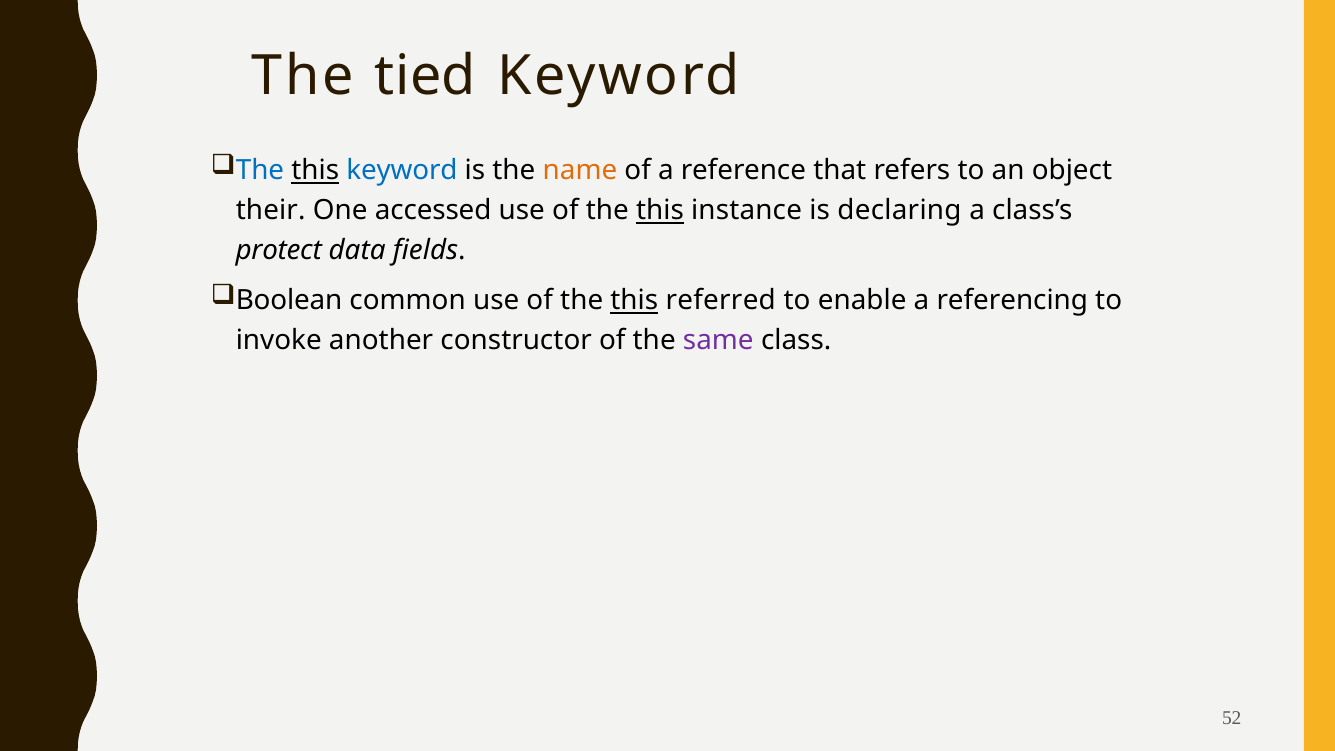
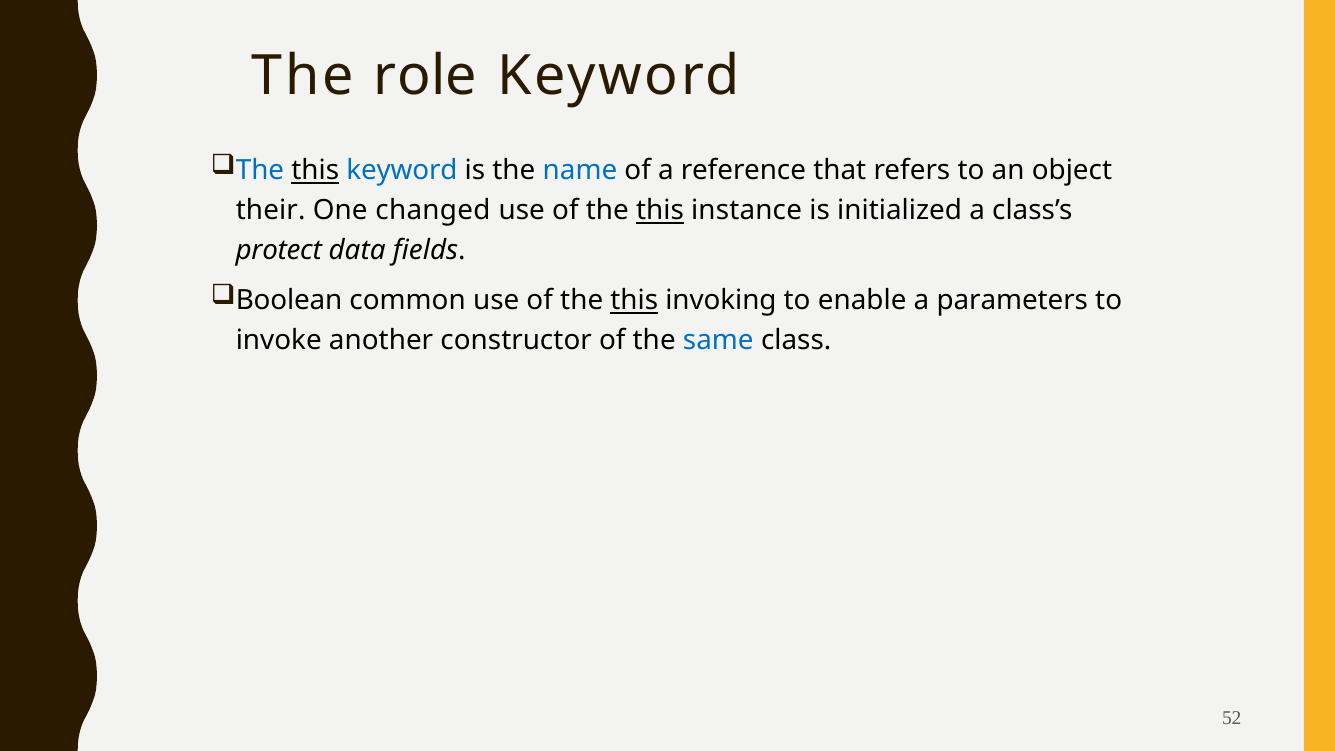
tied: tied -> role (425, 76)
name colour: orange -> blue (580, 170)
accessed: accessed -> changed (433, 210)
declaring: declaring -> initialized (900, 210)
referred: referred -> invoking (721, 300)
referencing: referencing -> parameters (1012, 300)
same colour: purple -> blue (718, 340)
